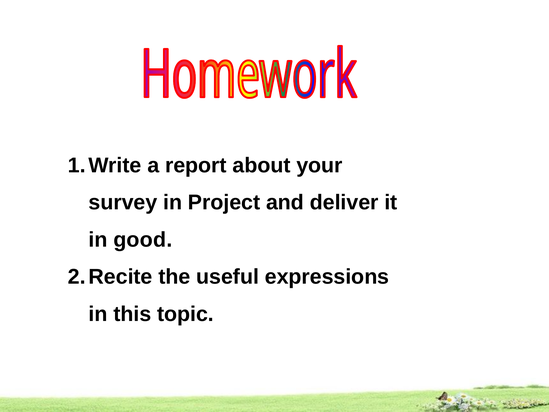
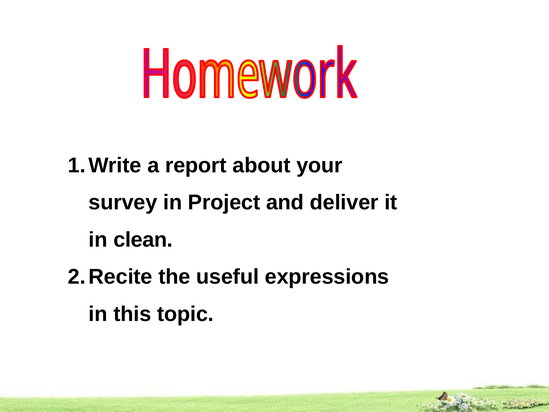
good: good -> clean (143, 240)
